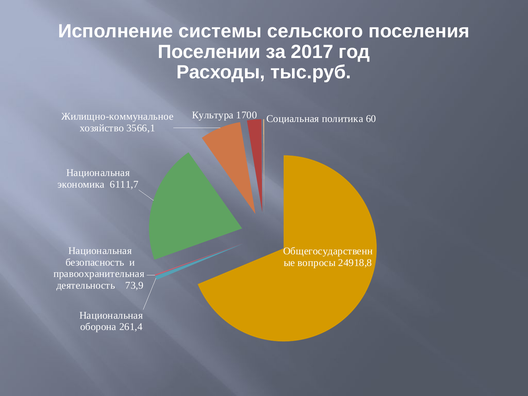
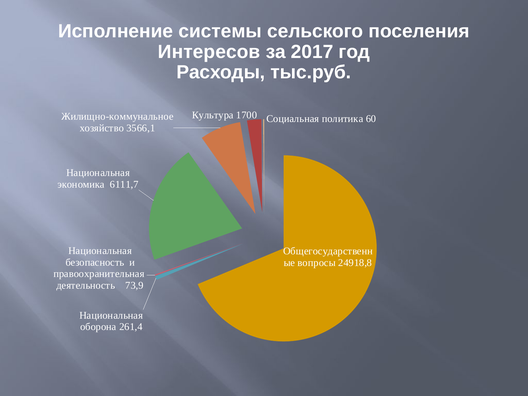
Поселении: Поселении -> Интересов (209, 52)
